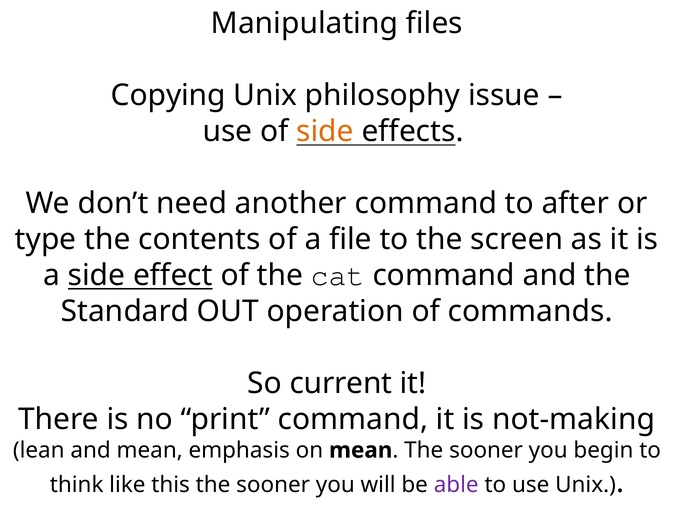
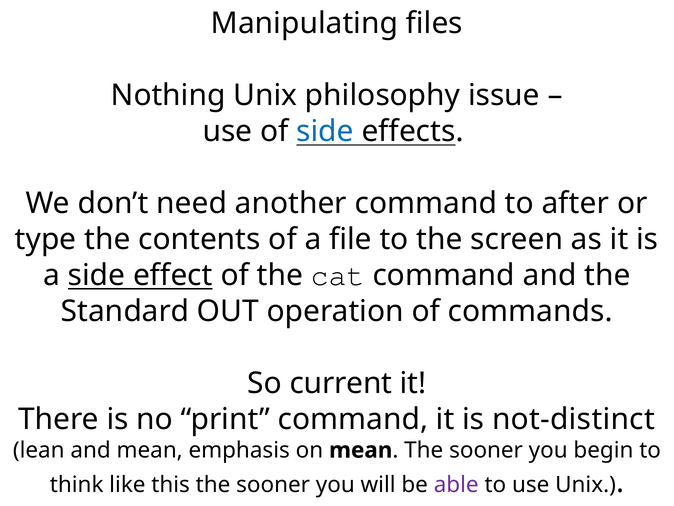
Copying: Copying -> Nothing (168, 95)
side colour: orange -> blue (325, 131)
not-making: not-making -> not-distinct (573, 419)
